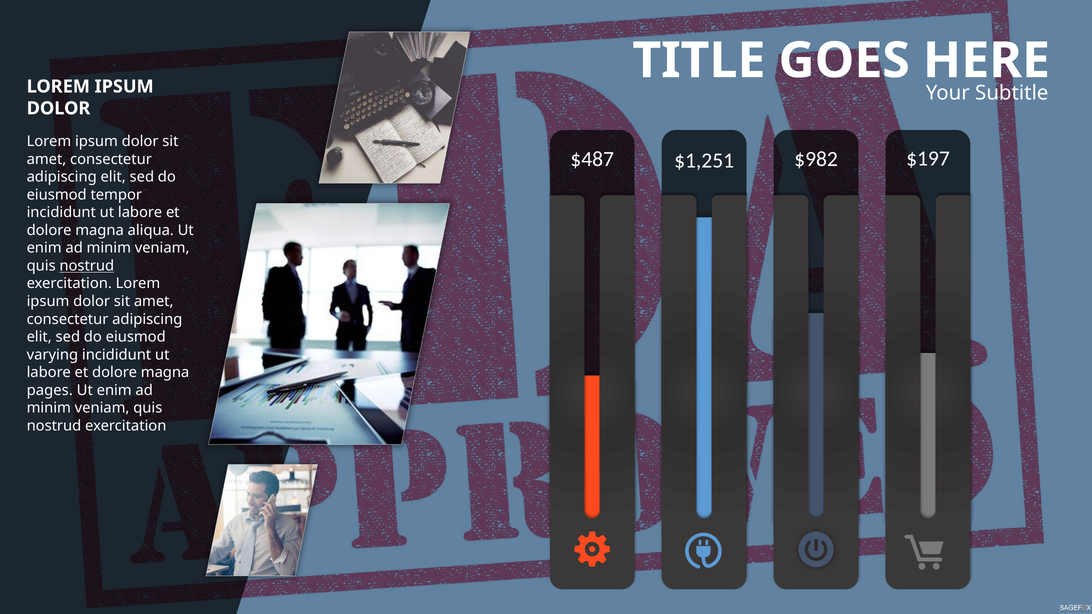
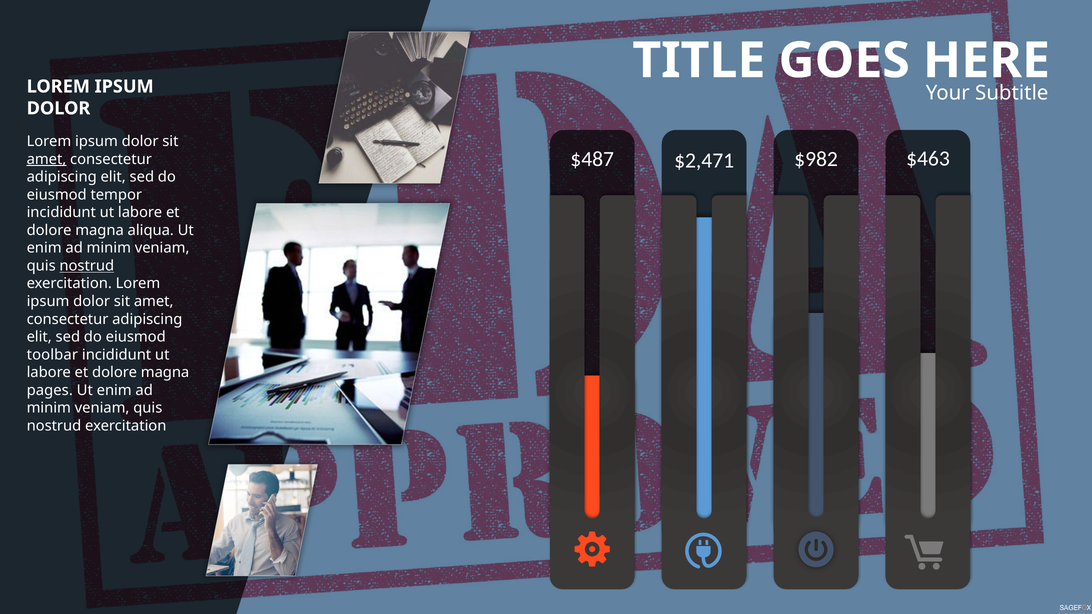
$1,251: $1,251 -> $2,471 (704, 160)
$197: $197 -> $463 (928, 159)
amet underline: none -> present (46, 159)
varying: varying -> toolbar (52, 355)
